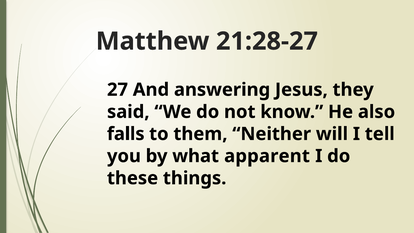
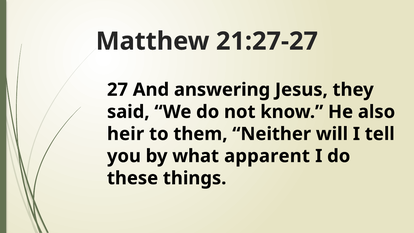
21:28-27: 21:28-27 -> 21:27-27 (267, 41)
falls: falls -> heir (126, 134)
